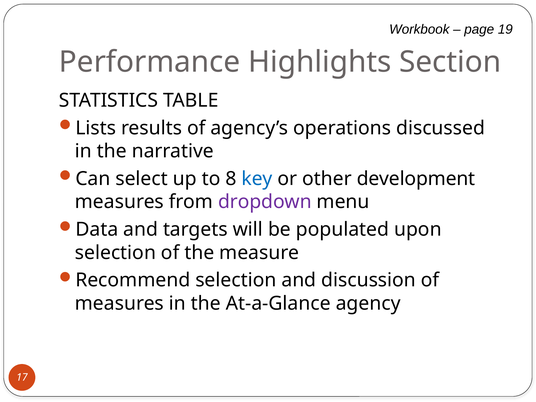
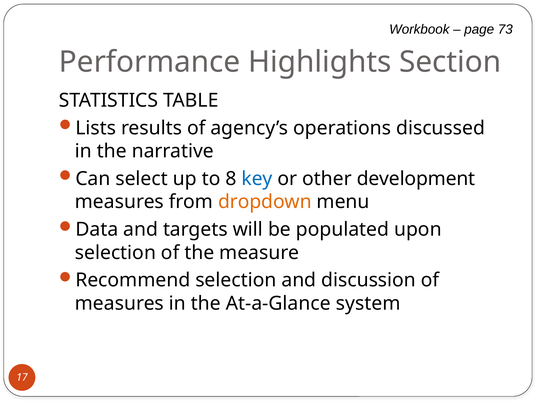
19: 19 -> 73 (505, 29)
dropdown colour: purple -> orange (265, 202)
agency: agency -> system (368, 303)
